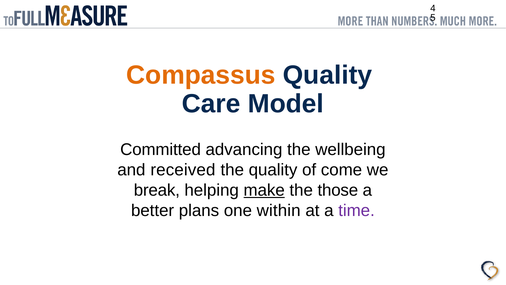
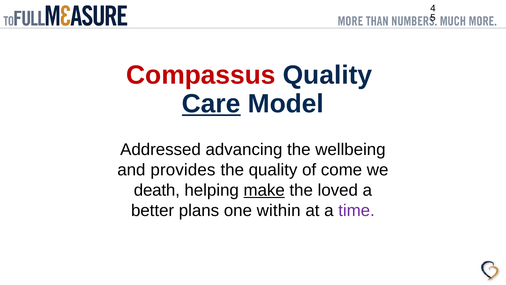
Compassus colour: orange -> red (201, 75)
Care underline: none -> present (211, 104)
Committed: Committed -> Addressed (160, 149)
received: received -> provides (183, 170)
break: break -> death (157, 190)
those: those -> loved (338, 190)
